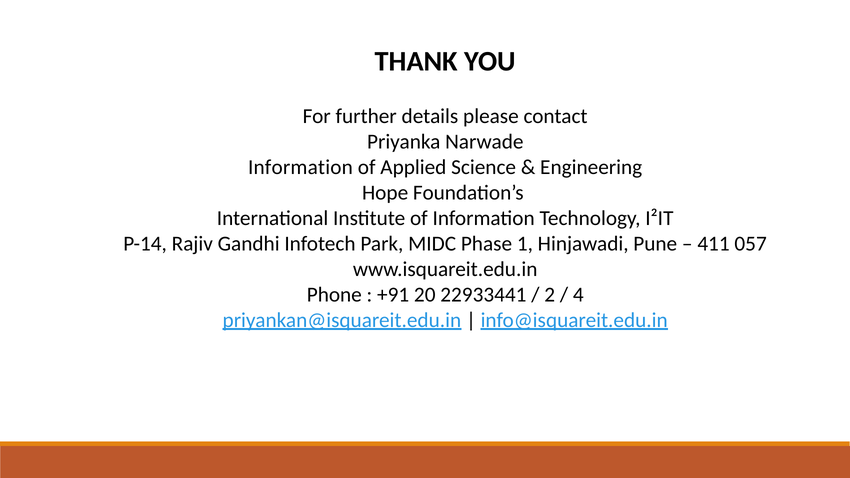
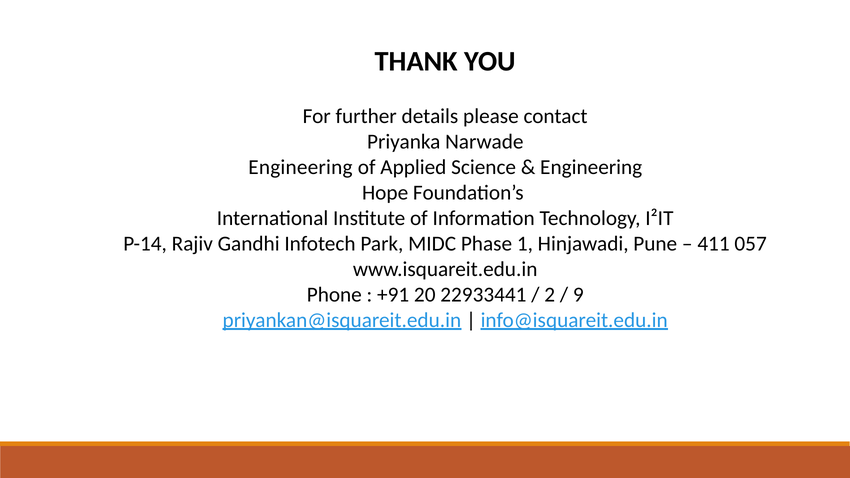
Information: Information -> Engineering (300, 167)
4: 4 -> 9 (578, 295)
